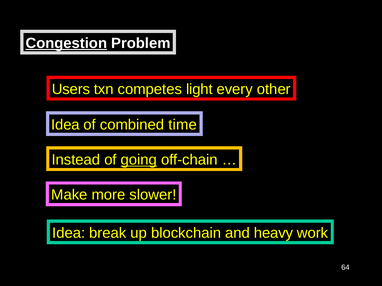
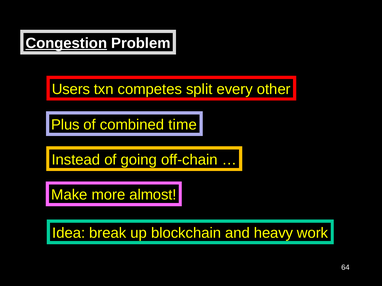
light: light -> split (199, 89)
Idea: Idea -> Plus (65, 125)
going underline: present -> none (139, 160)
slower: slower -> almost (153, 195)
